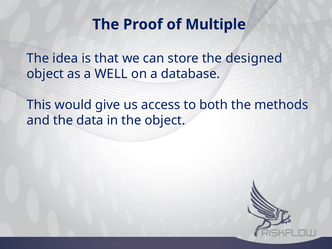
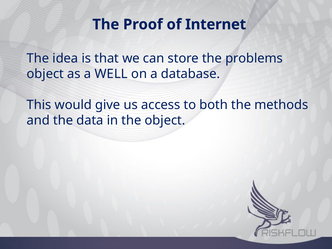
Multiple: Multiple -> Internet (216, 24)
designed: designed -> problems (254, 58)
